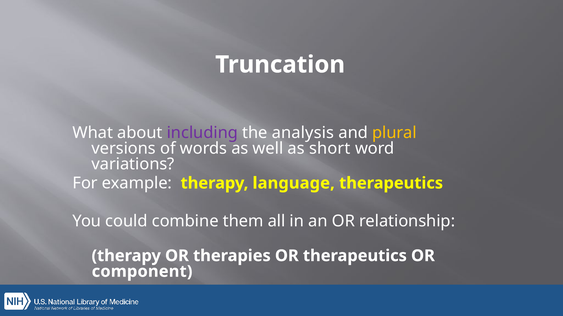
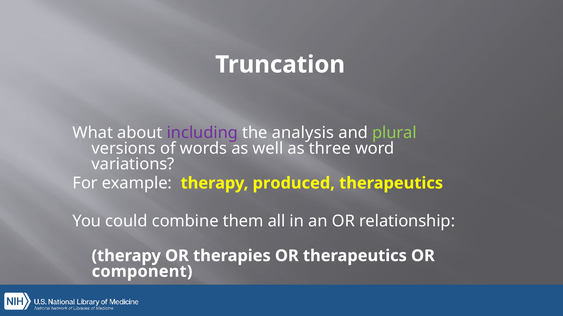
plural colour: yellow -> light green (394, 133)
short: short -> three (330, 149)
language: language -> produced (294, 183)
